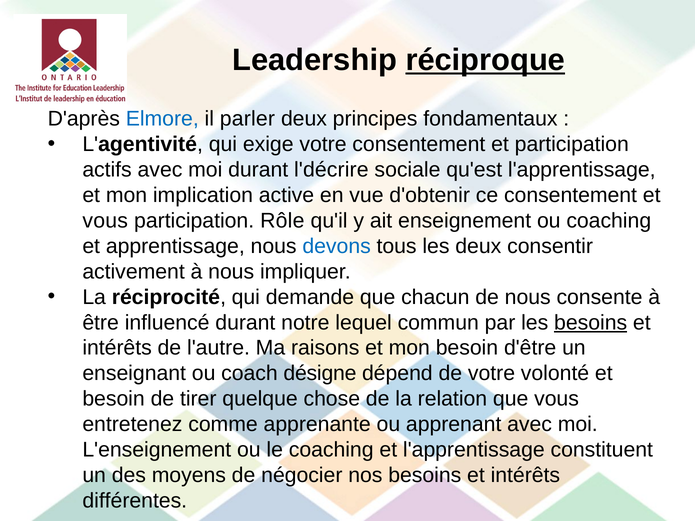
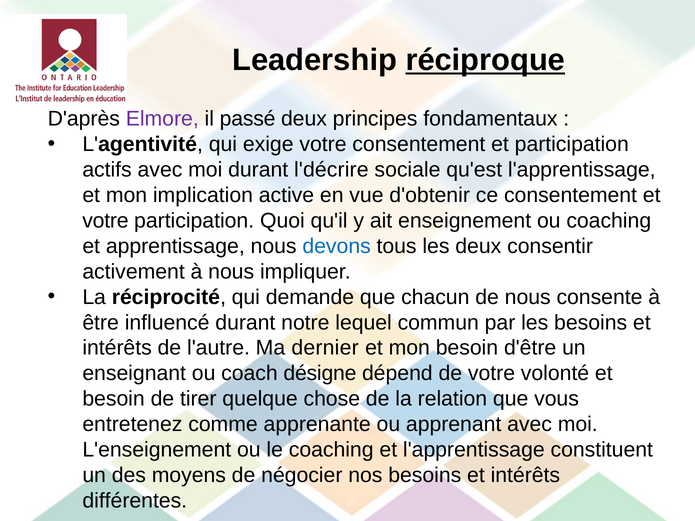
Elmore colour: blue -> purple (162, 119)
parler: parler -> passé (248, 119)
vous: vous -> votre (105, 221)
Rôle: Rôle -> Quoi (282, 221)
besoins underline: present -> none (591, 323)
raisons: raisons -> dernier (325, 348)
